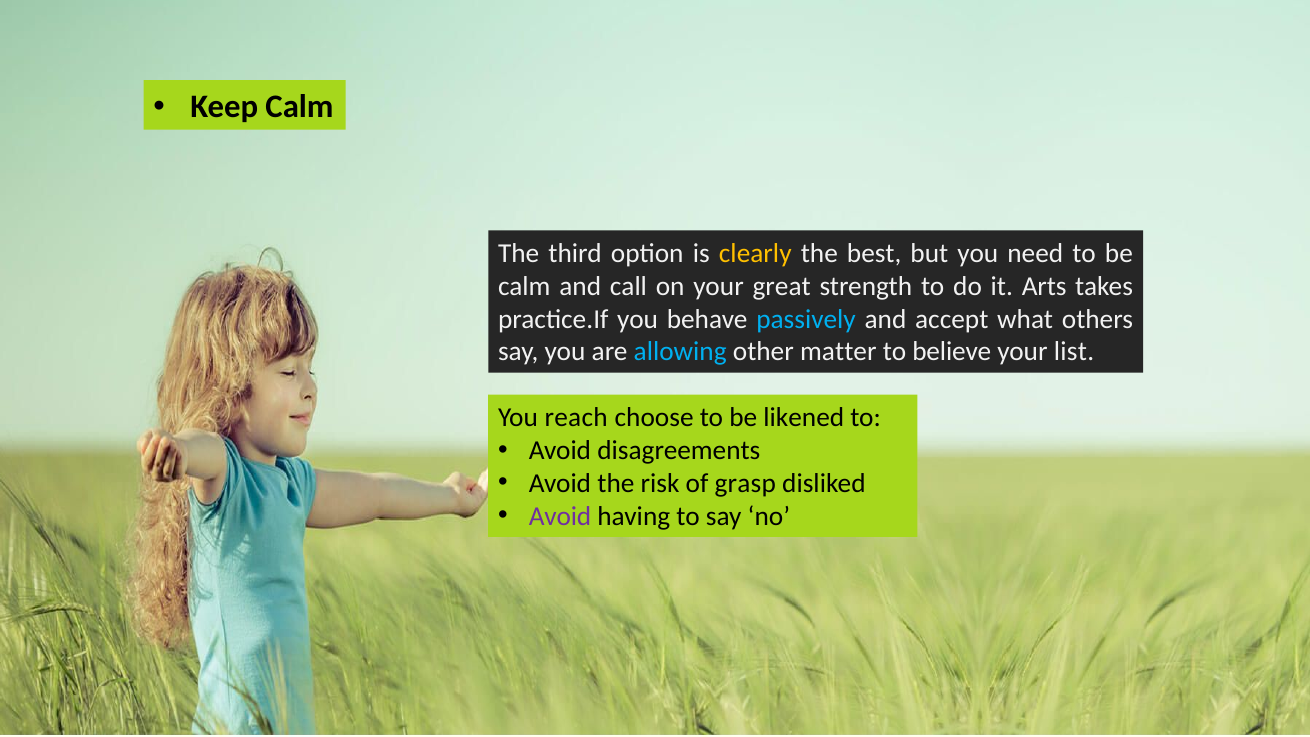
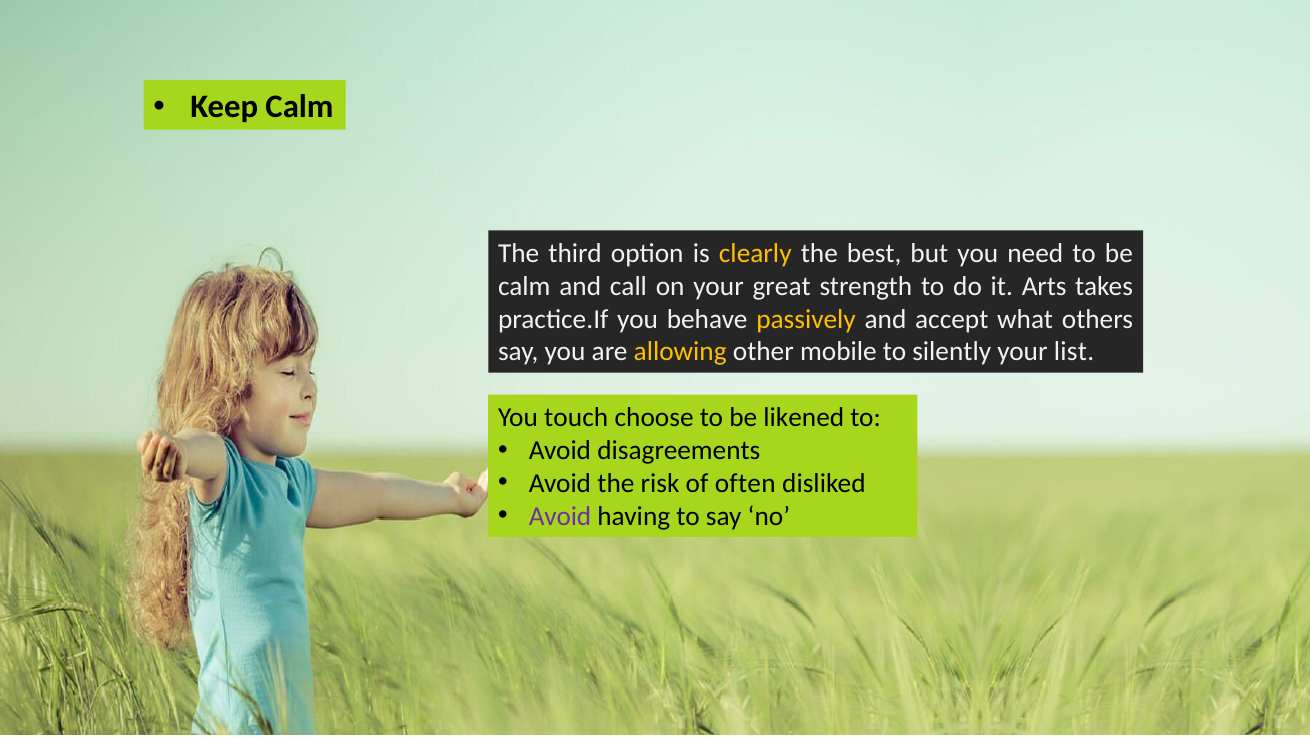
passively colour: light blue -> yellow (806, 319)
allowing colour: light blue -> yellow (680, 352)
matter: matter -> mobile (838, 352)
believe: believe -> silently (952, 352)
reach: reach -> touch (576, 418)
grasp: grasp -> often (745, 483)
